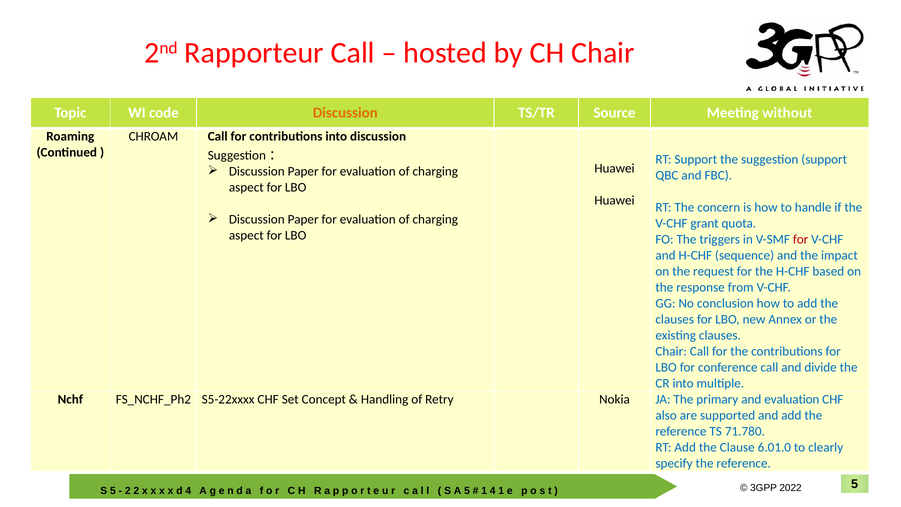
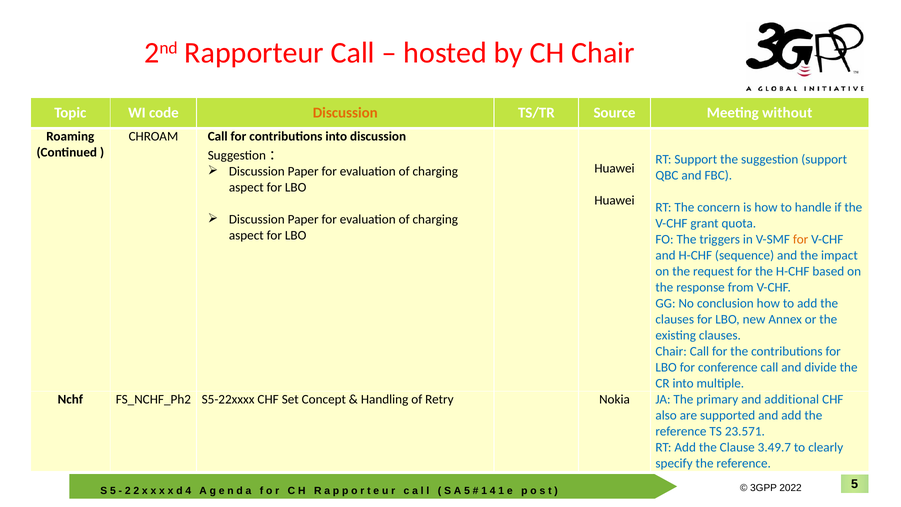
for colour: red -> orange (801, 239)
and evaluation: evaluation -> additional (792, 399)
71.780: 71.780 -> 23.571 (745, 431)
6.01.0: 6.01.0 -> 3.49.7 (774, 447)
